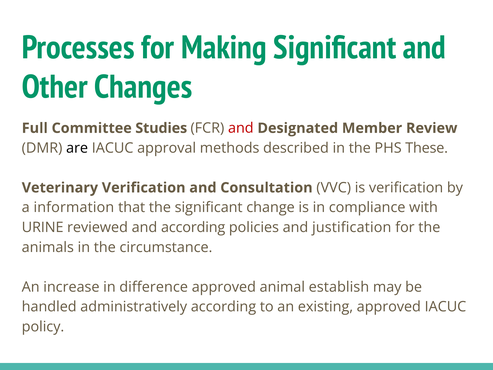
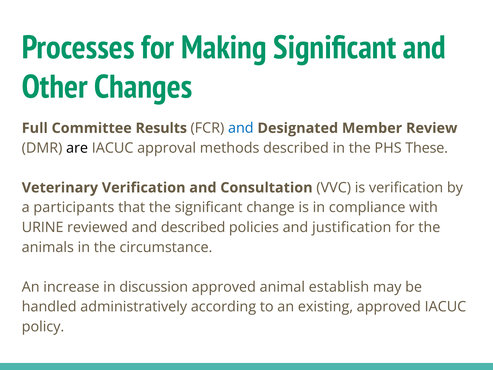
Studies: Studies -> Results (161, 128)
and colour: red -> blue (241, 128)
information: information -> participants (74, 207)
and according: according -> described (193, 227)
difference: difference -> discussion (154, 287)
